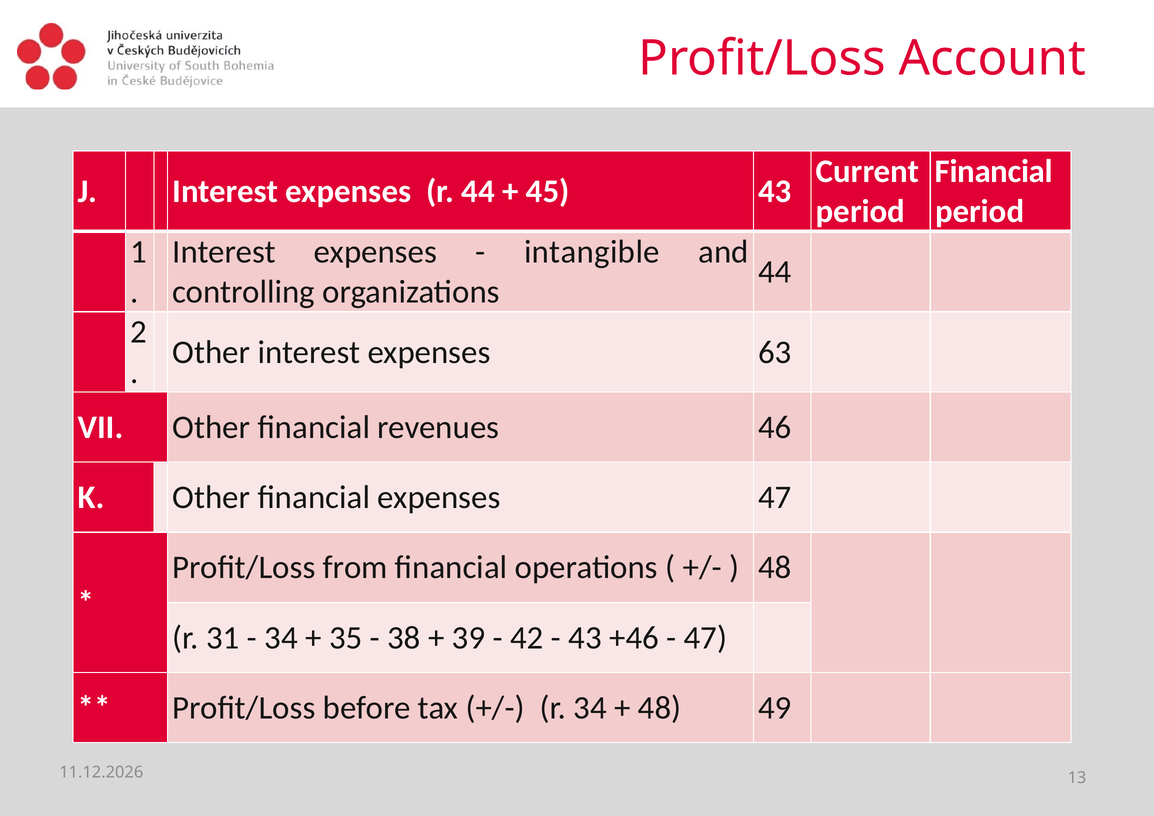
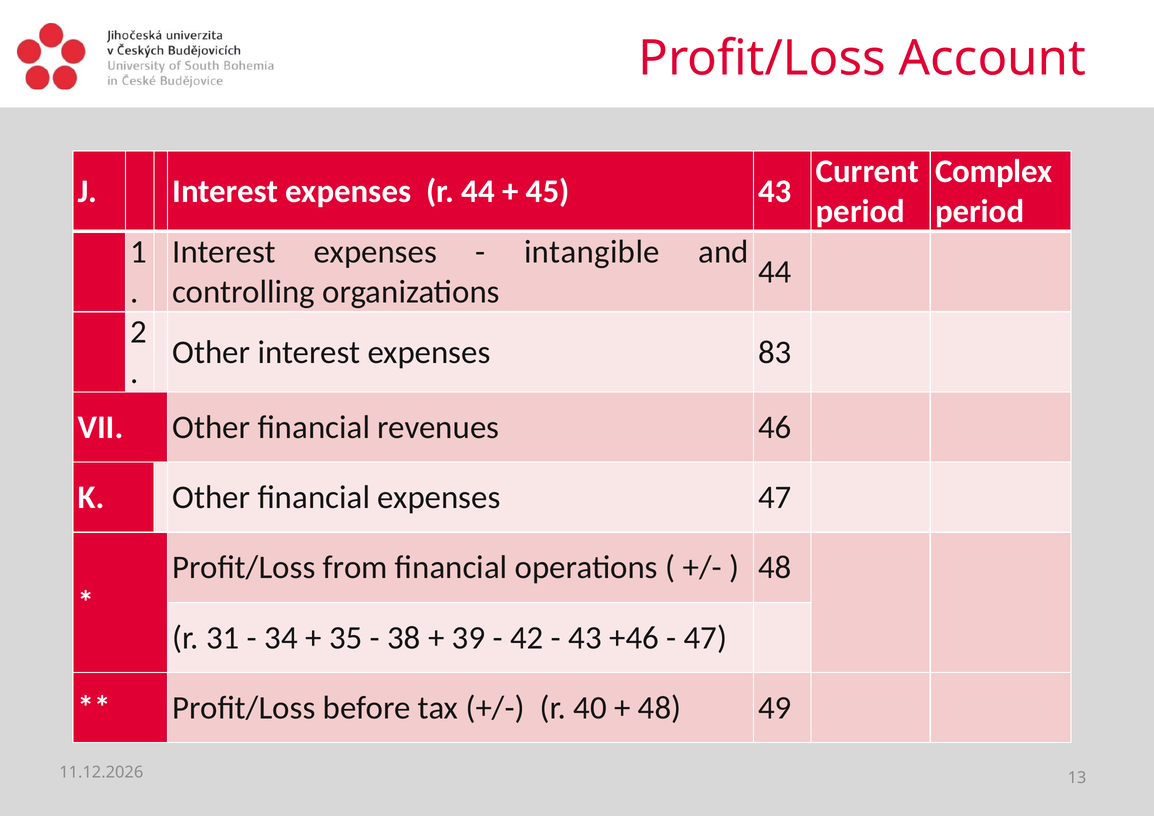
Financial: Financial -> Complex (994, 171)
63: 63 -> 83 (775, 352)
r 34: 34 -> 40 (590, 708)
